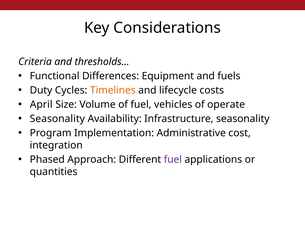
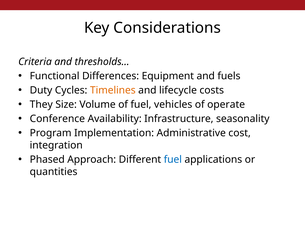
April: April -> They (41, 104)
Seasonality: Seasonality -> Conference (57, 119)
fuel colour: purple -> blue (173, 159)
